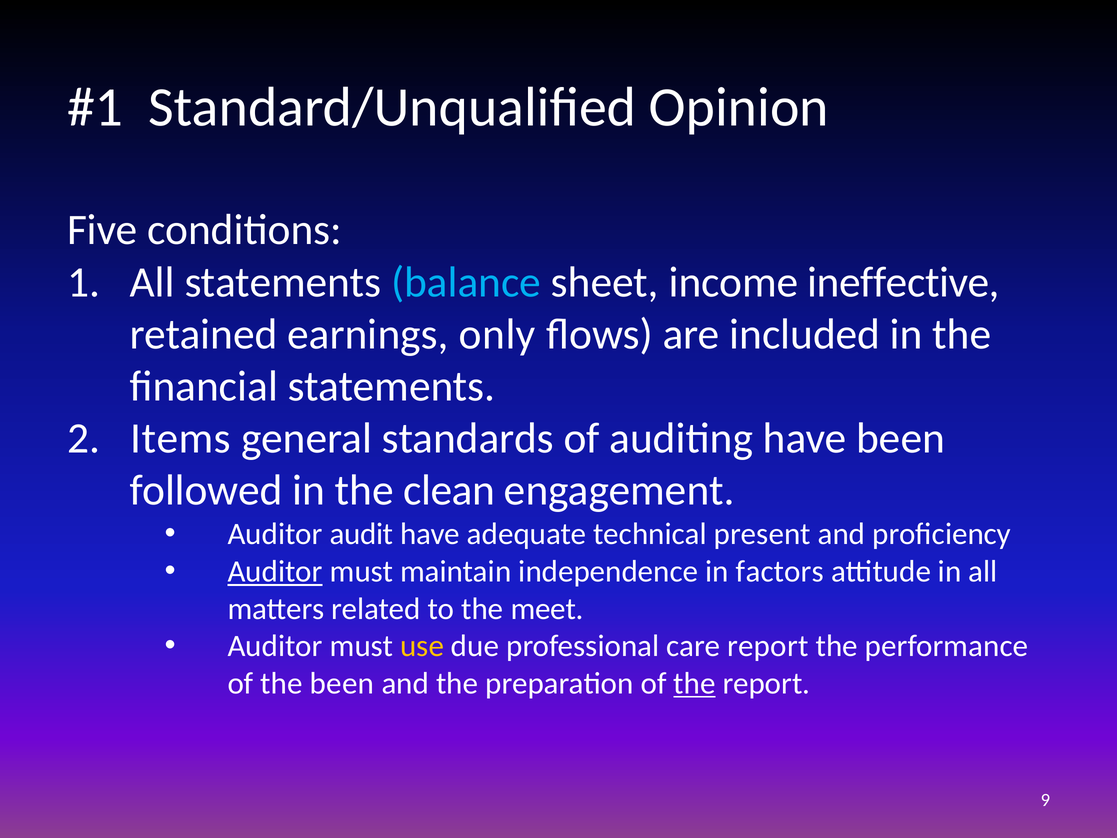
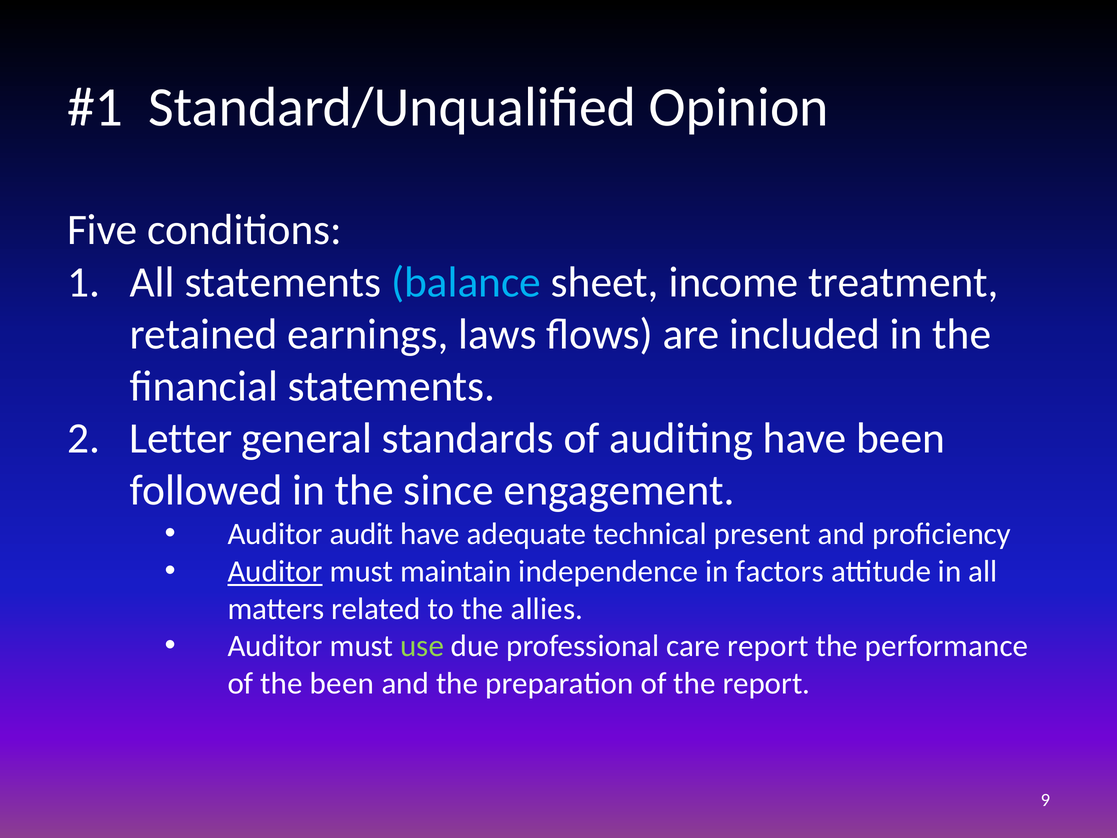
ineffective: ineffective -> treatment (903, 282)
only: only -> laws (498, 334)
Items: Items -> Letter (181, 438)
clean: clean -> since (449, 490)
meet: meet -> allies (547, 609)
use colour: yellow -> light green (422, 646)
the underline: present -> none (694, 683)
